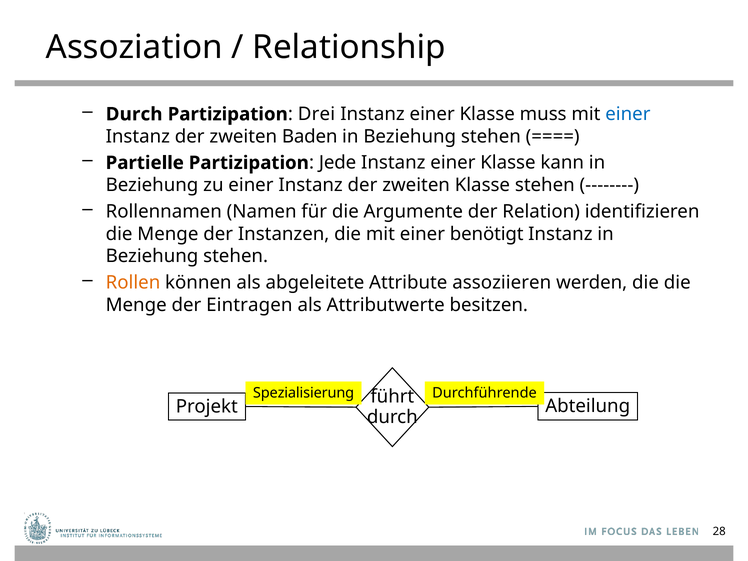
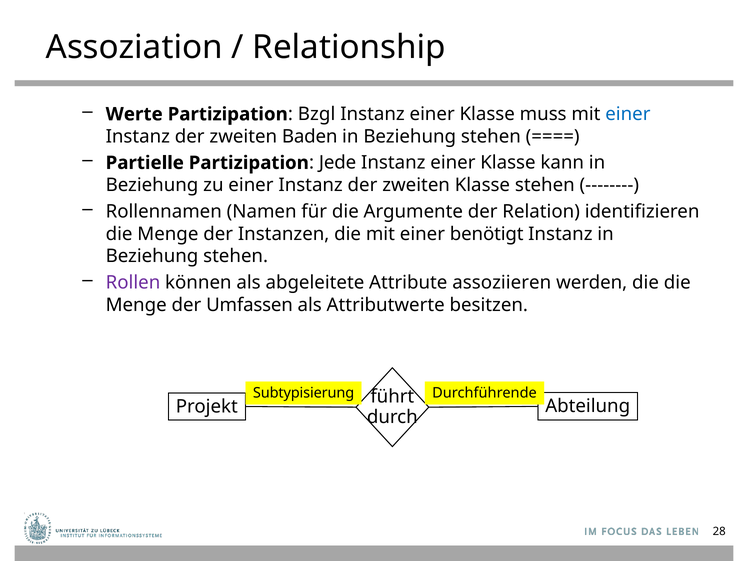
Durch: Durch -> Werte (134, 114)
Drei: Drei -> Bzgl (317, 114)
Rollen colour: orange -> purple (133, 282)
Eintragen: Eintragen -> Umfassen (250, 305)
Spezialisierung: Spezialisierung -> Subtypisierung (304, 393)
